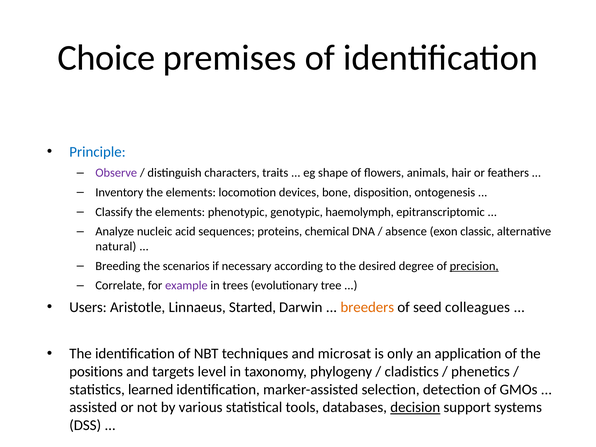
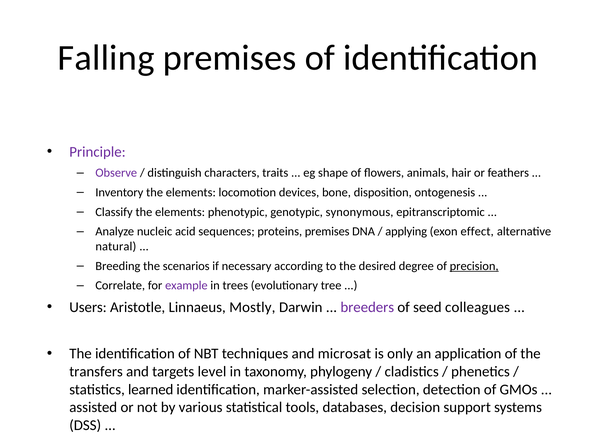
Choice: Choice -> Falling (106, 58)
Principle colour: blue -> purple (97, 152)
haemolymph: haemolymph -> synonymous (360, 212)
proteins chemical: chemical -> premises (327, 231)
absence: absence -> applying (406, 231)
classic: classic -> effect (477, 231)
Started: Started -> Mostly (252, 307)
breeders colour: orange -> purple (367, 307)
positions: positions -> transfers (96, 372)
decision underline: present -> none (415, 407)
